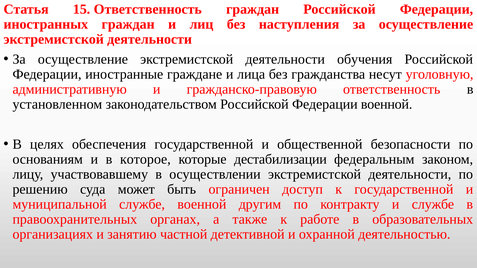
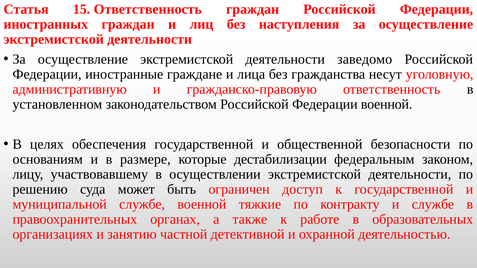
обучения: обучения -> заведомо (365, 59)
которое: которое -> размере (145, 159)
другим: другим -> тяжкие (260, 204)
